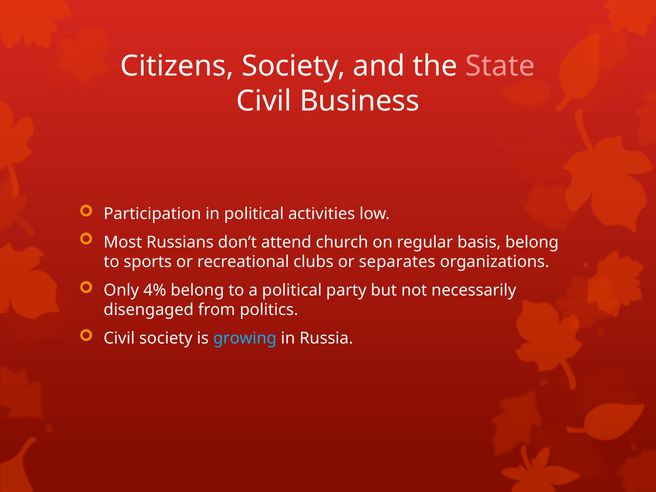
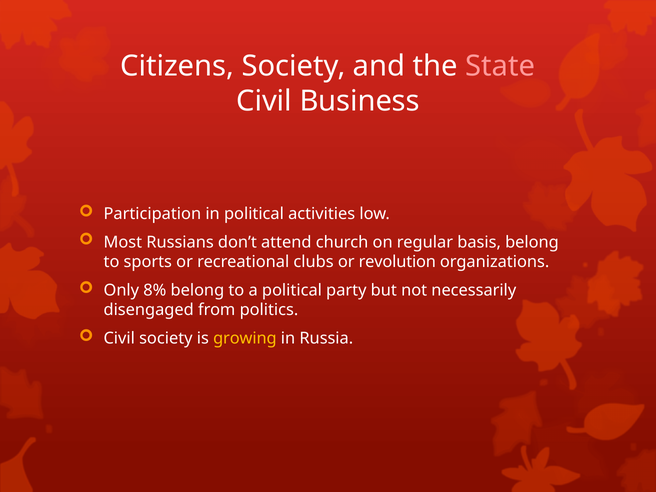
separates: separates -> revolution (397, 262)
4%: 4% -> 8% (155, 290)
growing colour: light blue -> yellow (245, 338)
